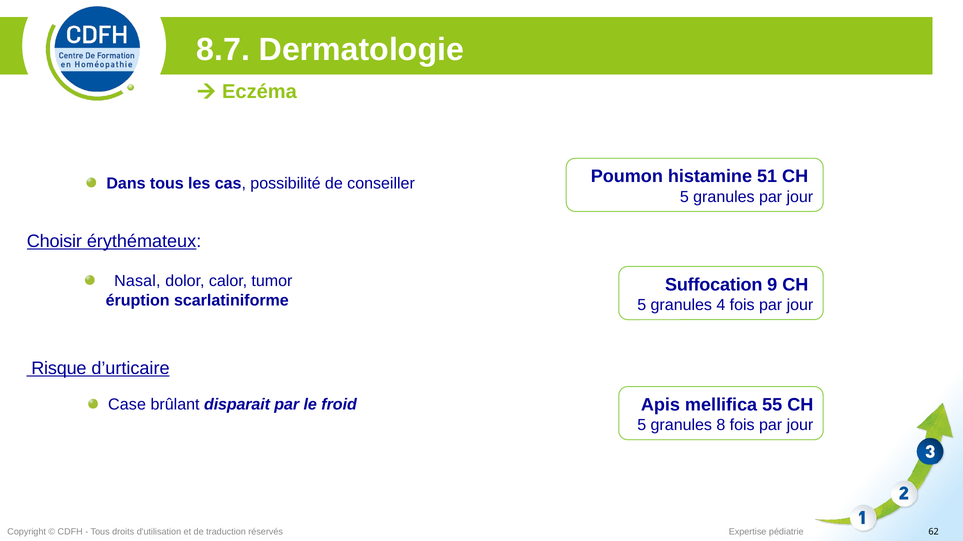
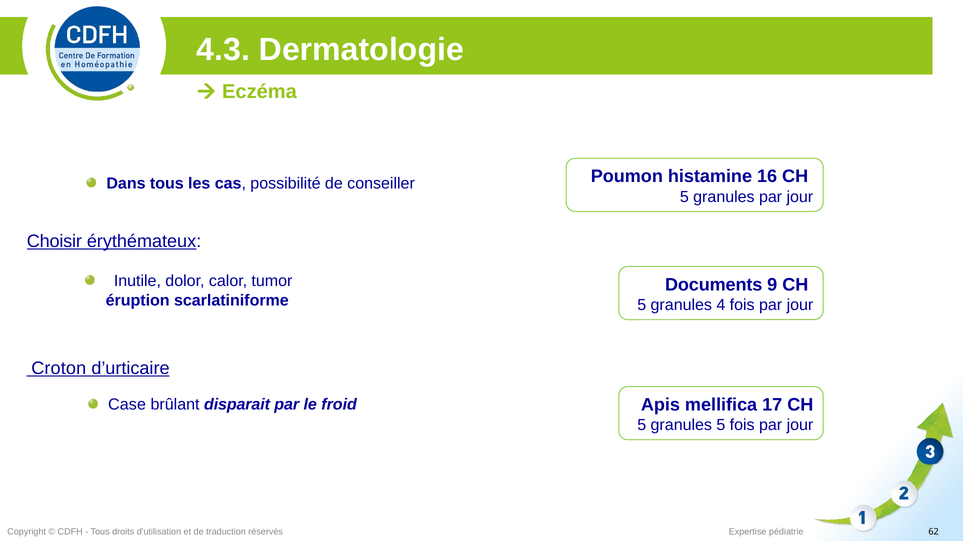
8.7: 8.7 -> 4.3 (223, 50)
51: 51 -> 16 (767, 177)
Nasal: Nasal -> Inutile (137, 281)
Suffocation: Suffocation -> Documents (714, 285)
Risque: Risque -> Croton (59, 369)
55: 55 -> 17 (772, 405)
granules 8: 8 -> 5 (721, 426)
